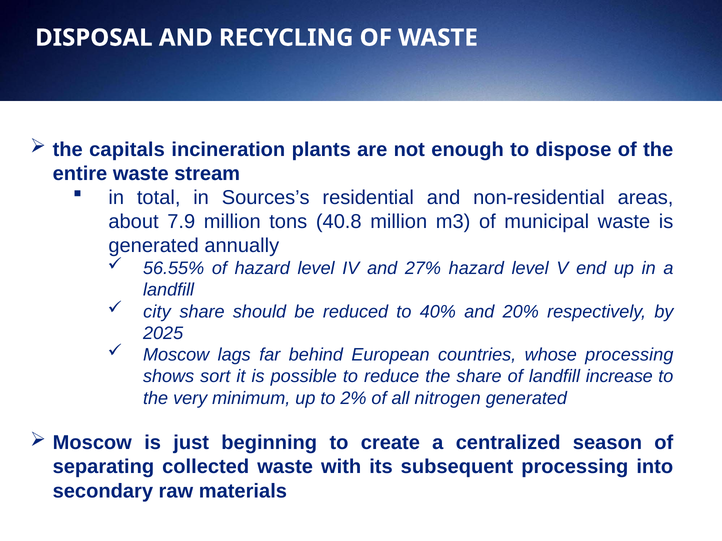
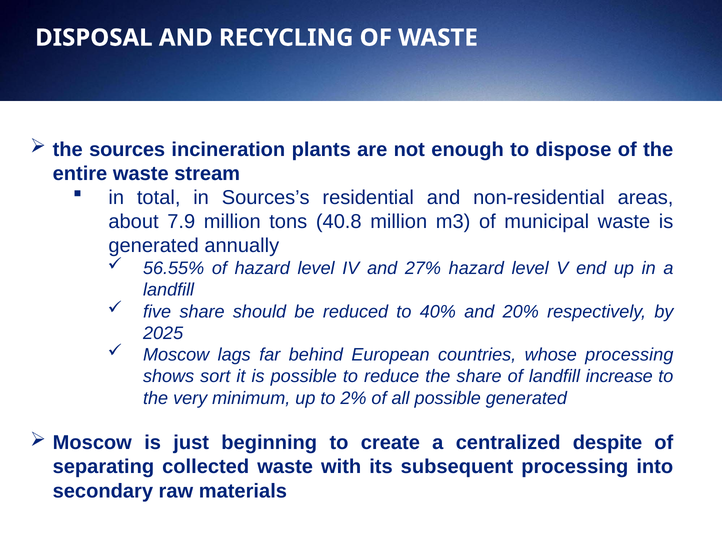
capitals: capitals -> sources (127, 150)
city: city -> five (157, 312)
all nitrogen: nitrogen -> possible (448, 399)
season: season -> despite (608, 443)
